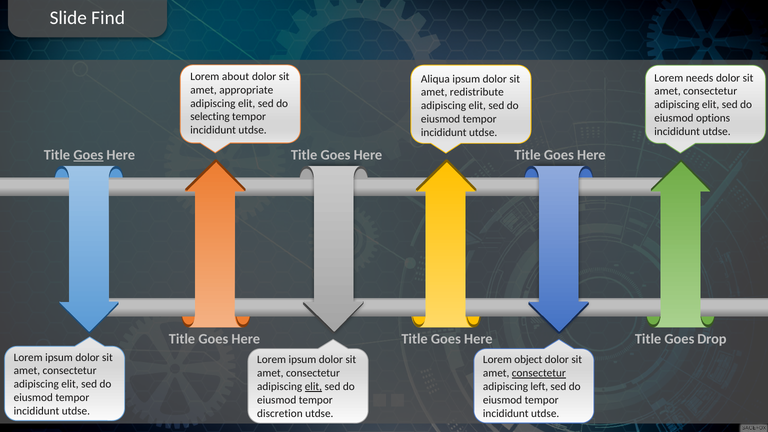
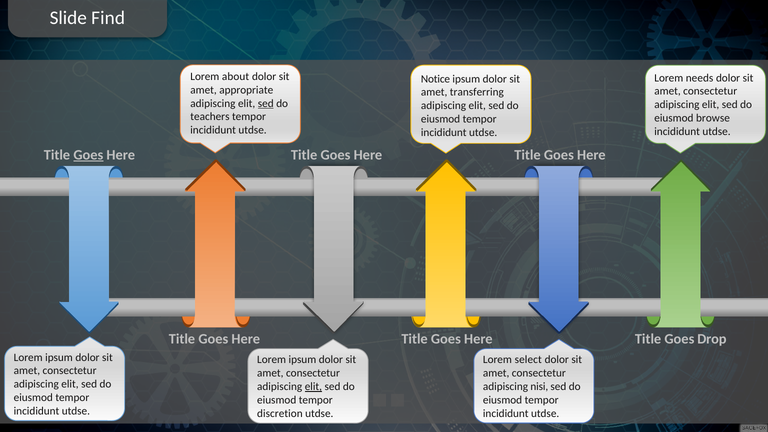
Aliqua: Aliqua -> Notice (435, 79)
redistribute: redistribute -> transferring (477, 92)
sed underline: none -> present (266, 103)
selecting: selecting -> teachers (210, 117)
options: options -> browse (713, 118)
object: object -> select (528, 360)
consectetur underline: present -> none (539, 373)
left: left -> nisi (539, 387)
